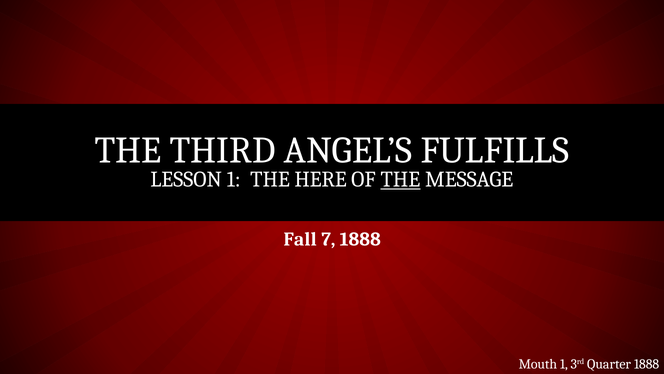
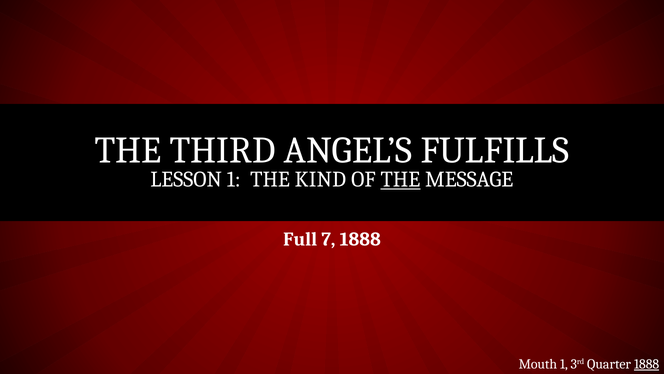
HERE: HERE -> KIND (320, 179)
Fall: Fall -> Full (300, 239)
1888 underline: none -> present (647, 364)
